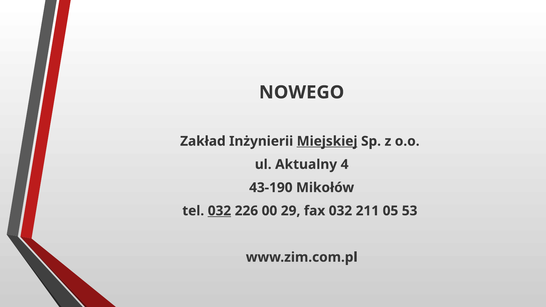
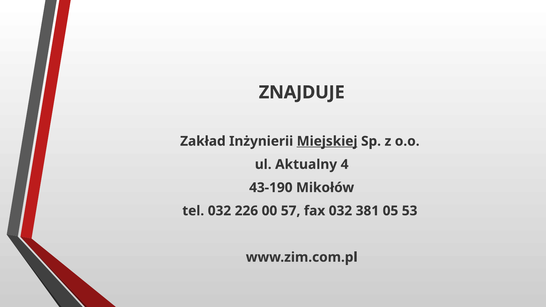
NOWEGO: NOWEGO -> ZNAJDUJE (302, 92)
032 underline: present -> none (219, 211)
29: 29 -> 57 (291, 211)
211: 211 -> 381 (367, 211)
